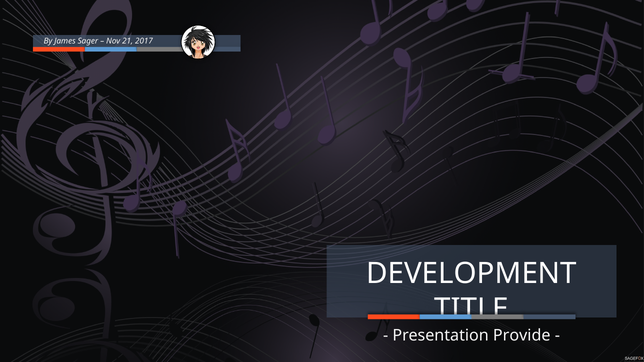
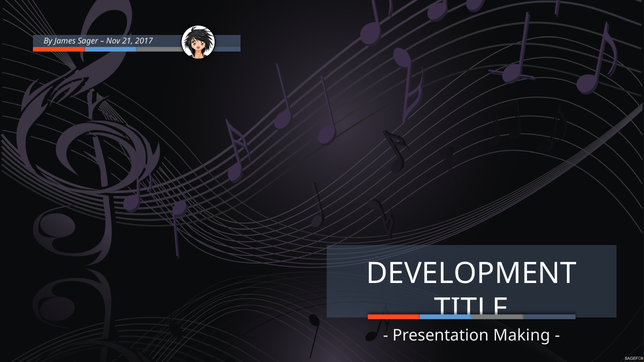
Provide: Provide -> Making (522, 336)
